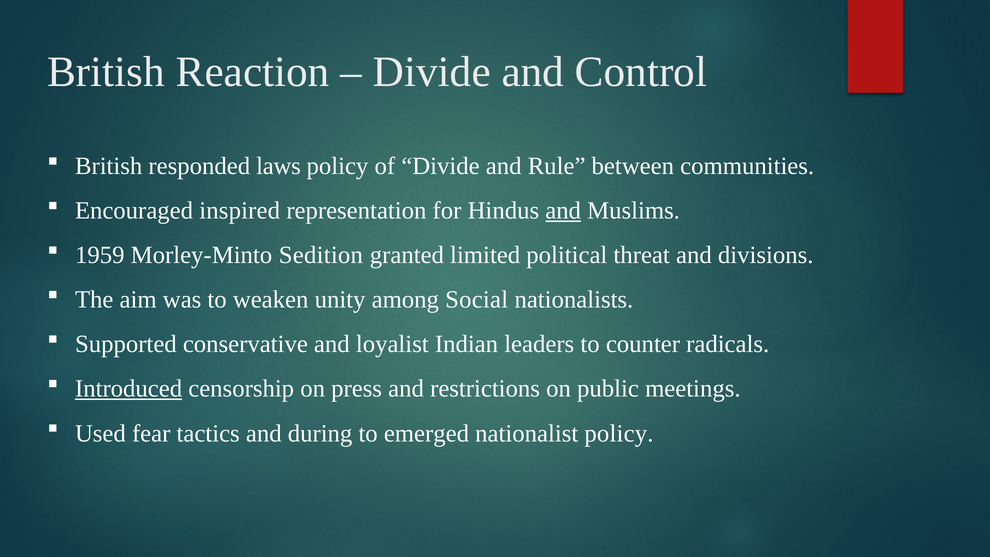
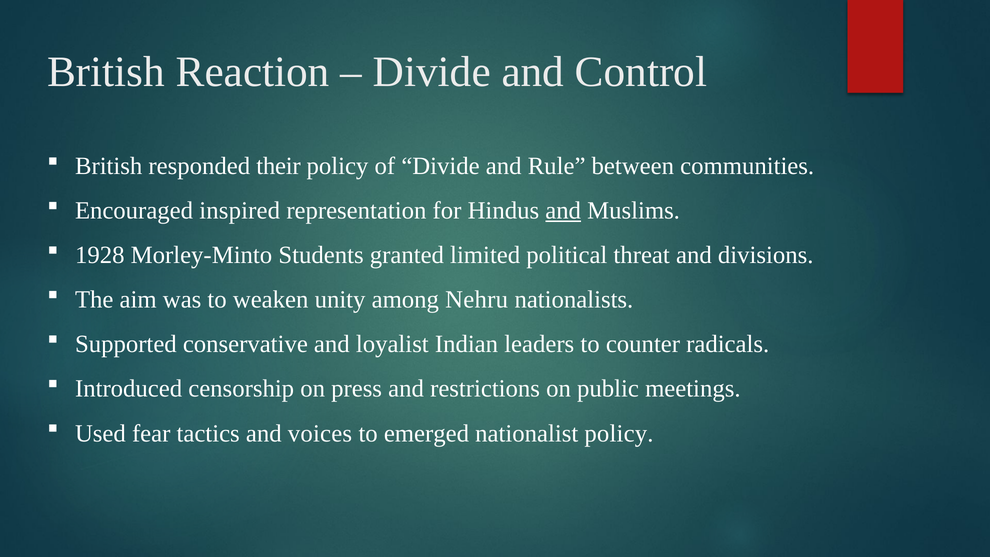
laws: laws -> their (279, 166)
1959: 1959 -> 1928 (100, 255)
Sedition: Sedition -> Students (321, 255)
Social: Social -> Nehru (477, 300)
Introduced underline: present -> none (129, 389)
during: during -> voices (320, 433)
